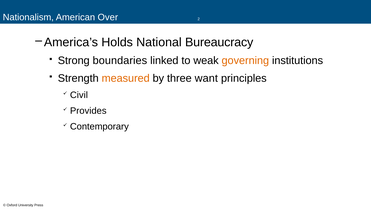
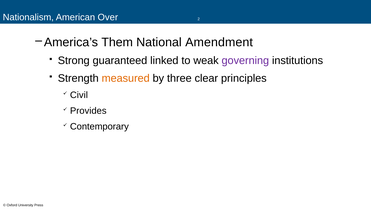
Holds: Holds -> Them (117, 42)
Bureaucracy: Bureaucracy -> Amendment (219, 42)
boundaries: boundaries -> guaranteed (120, 61)
governing colour: orange -> purple (245, 61)
want: want -> clear (206, 78)
